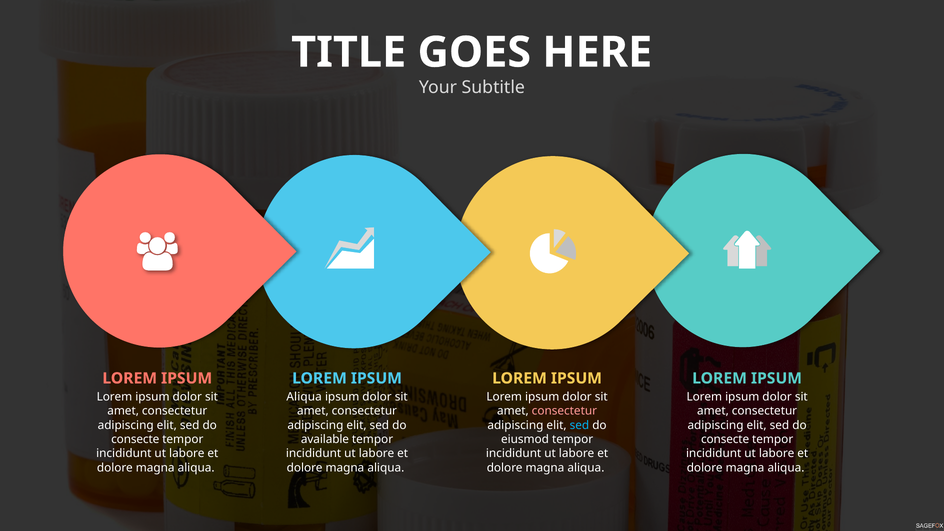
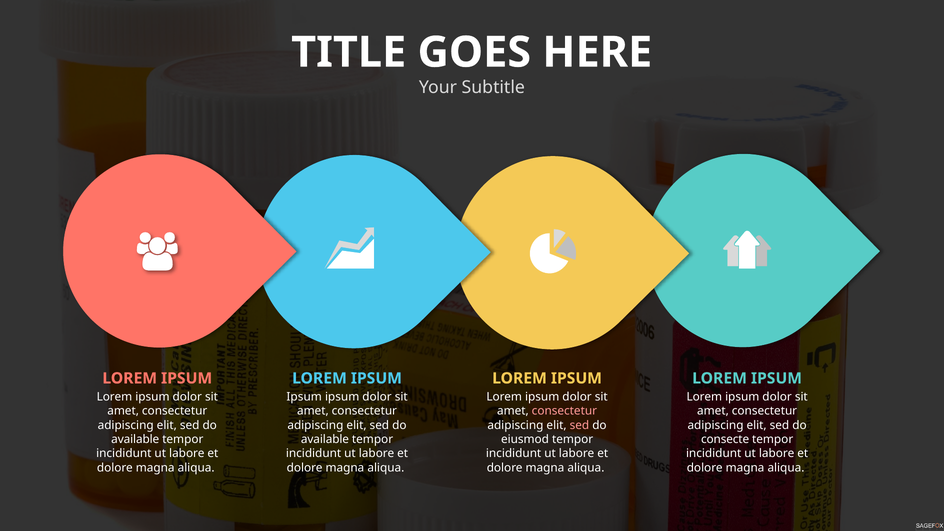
Aliqua: Aliqua -> Ipsum (304, 397)
sed colour: light blue -> pink (579, 425)
consecte: consecte -> available (135, 439)
